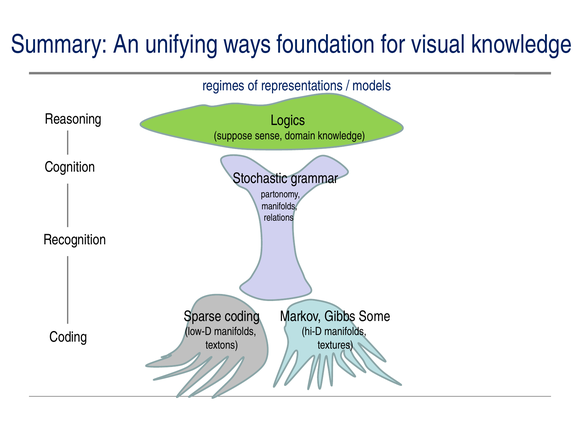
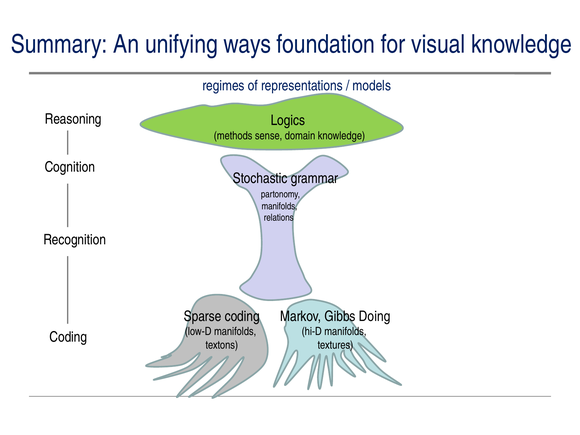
suppose: suppose -> methods (233, 136)
Some: Some -> Doing (375, 316)
